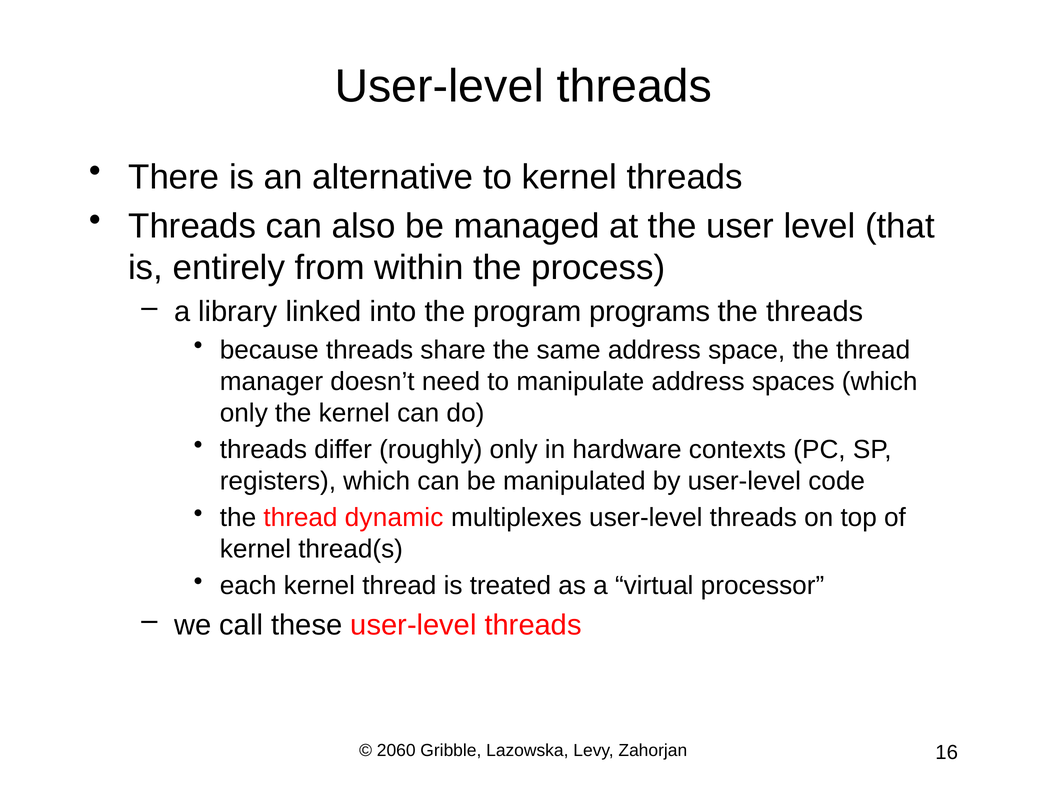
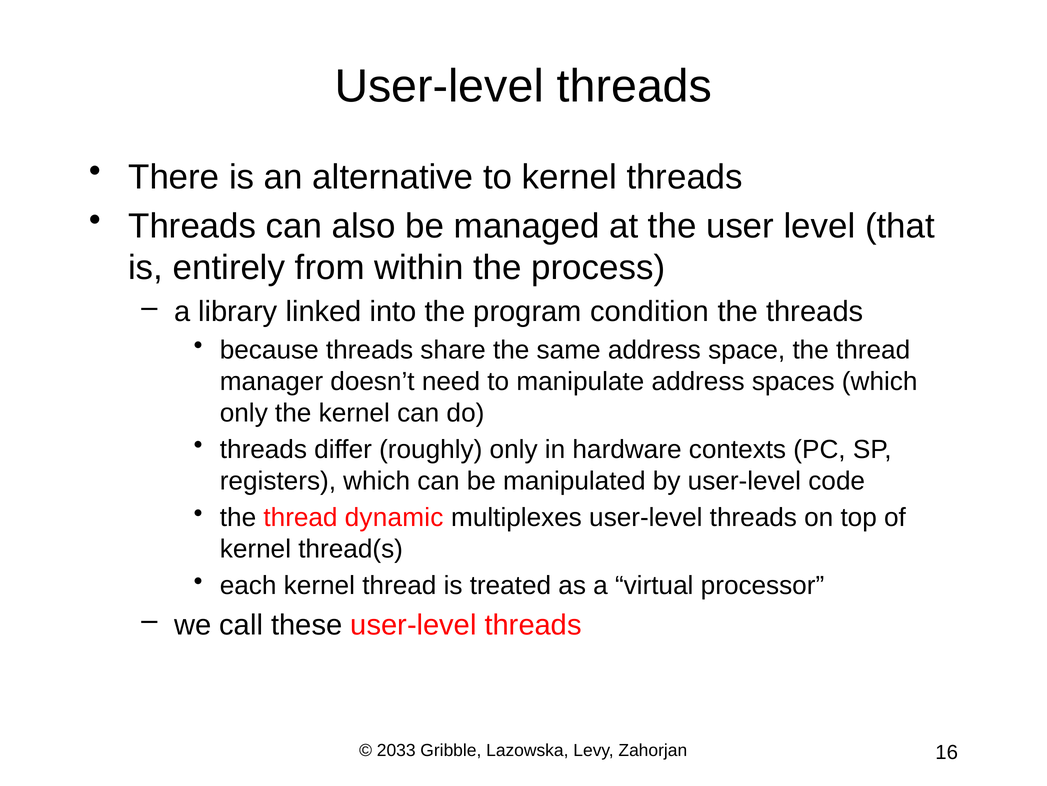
programs: programs -> condition (650, 311)
2060: 2060 -> 2033 (396, 750)
